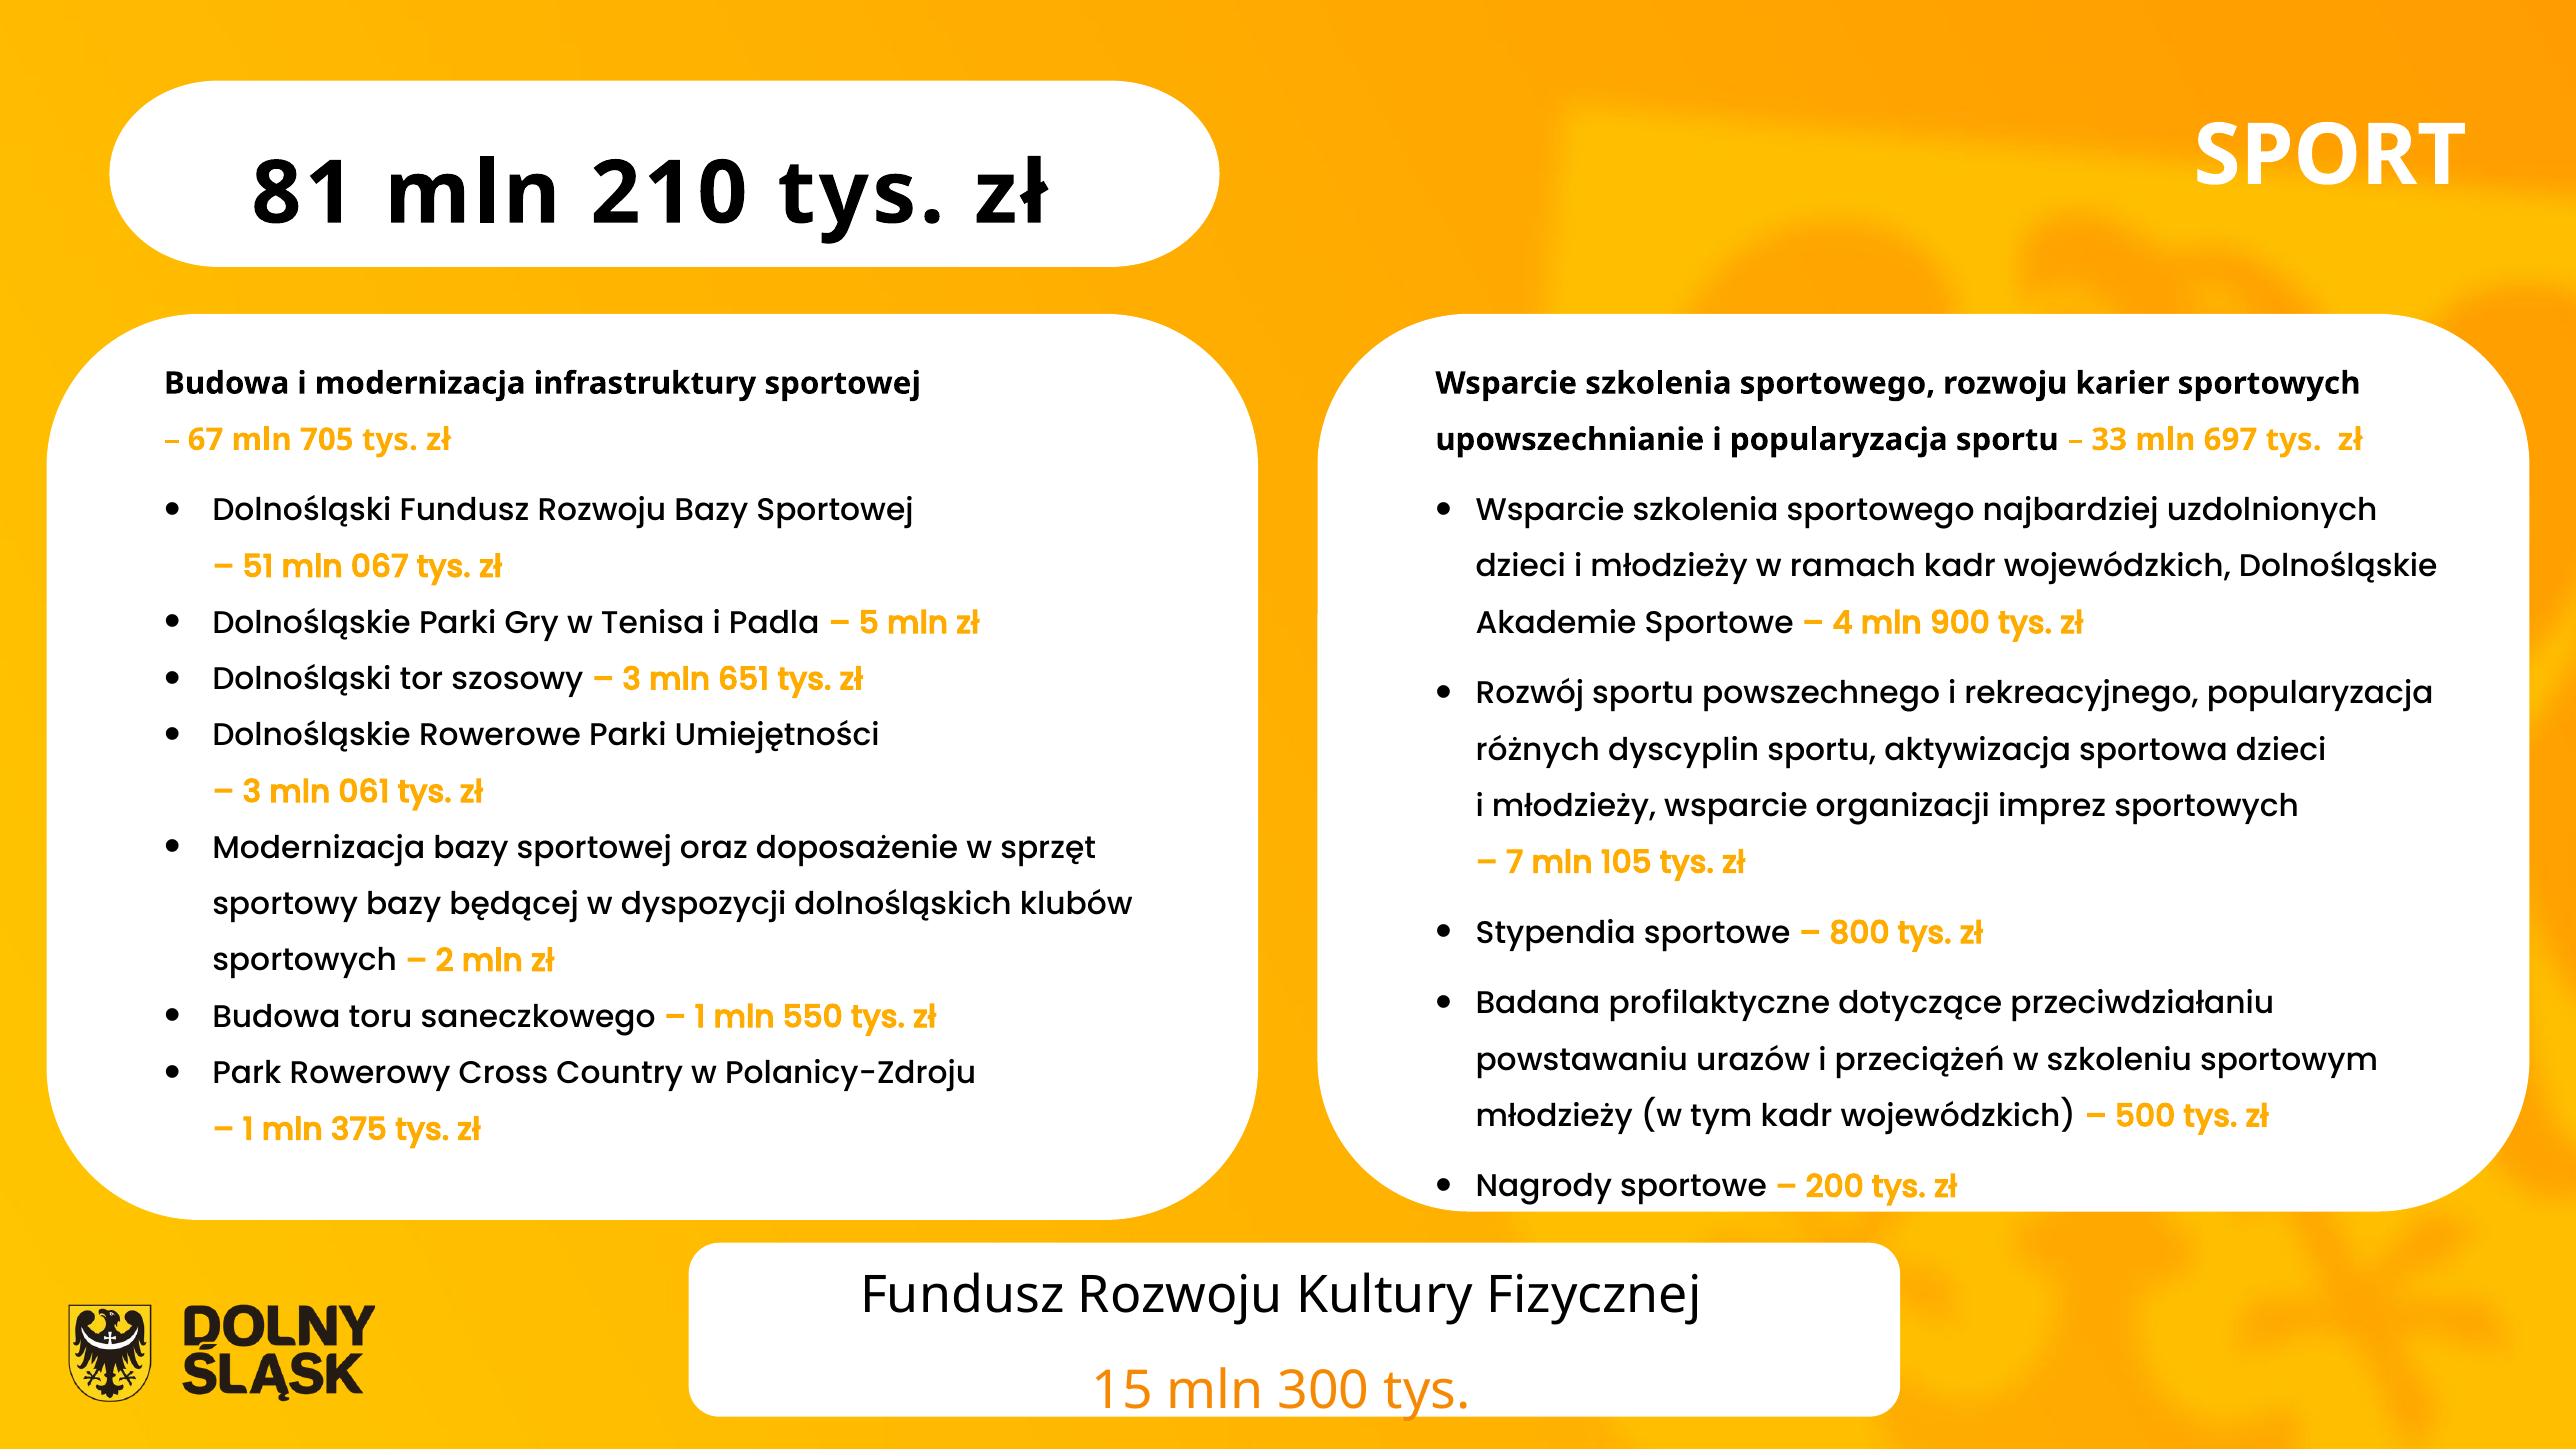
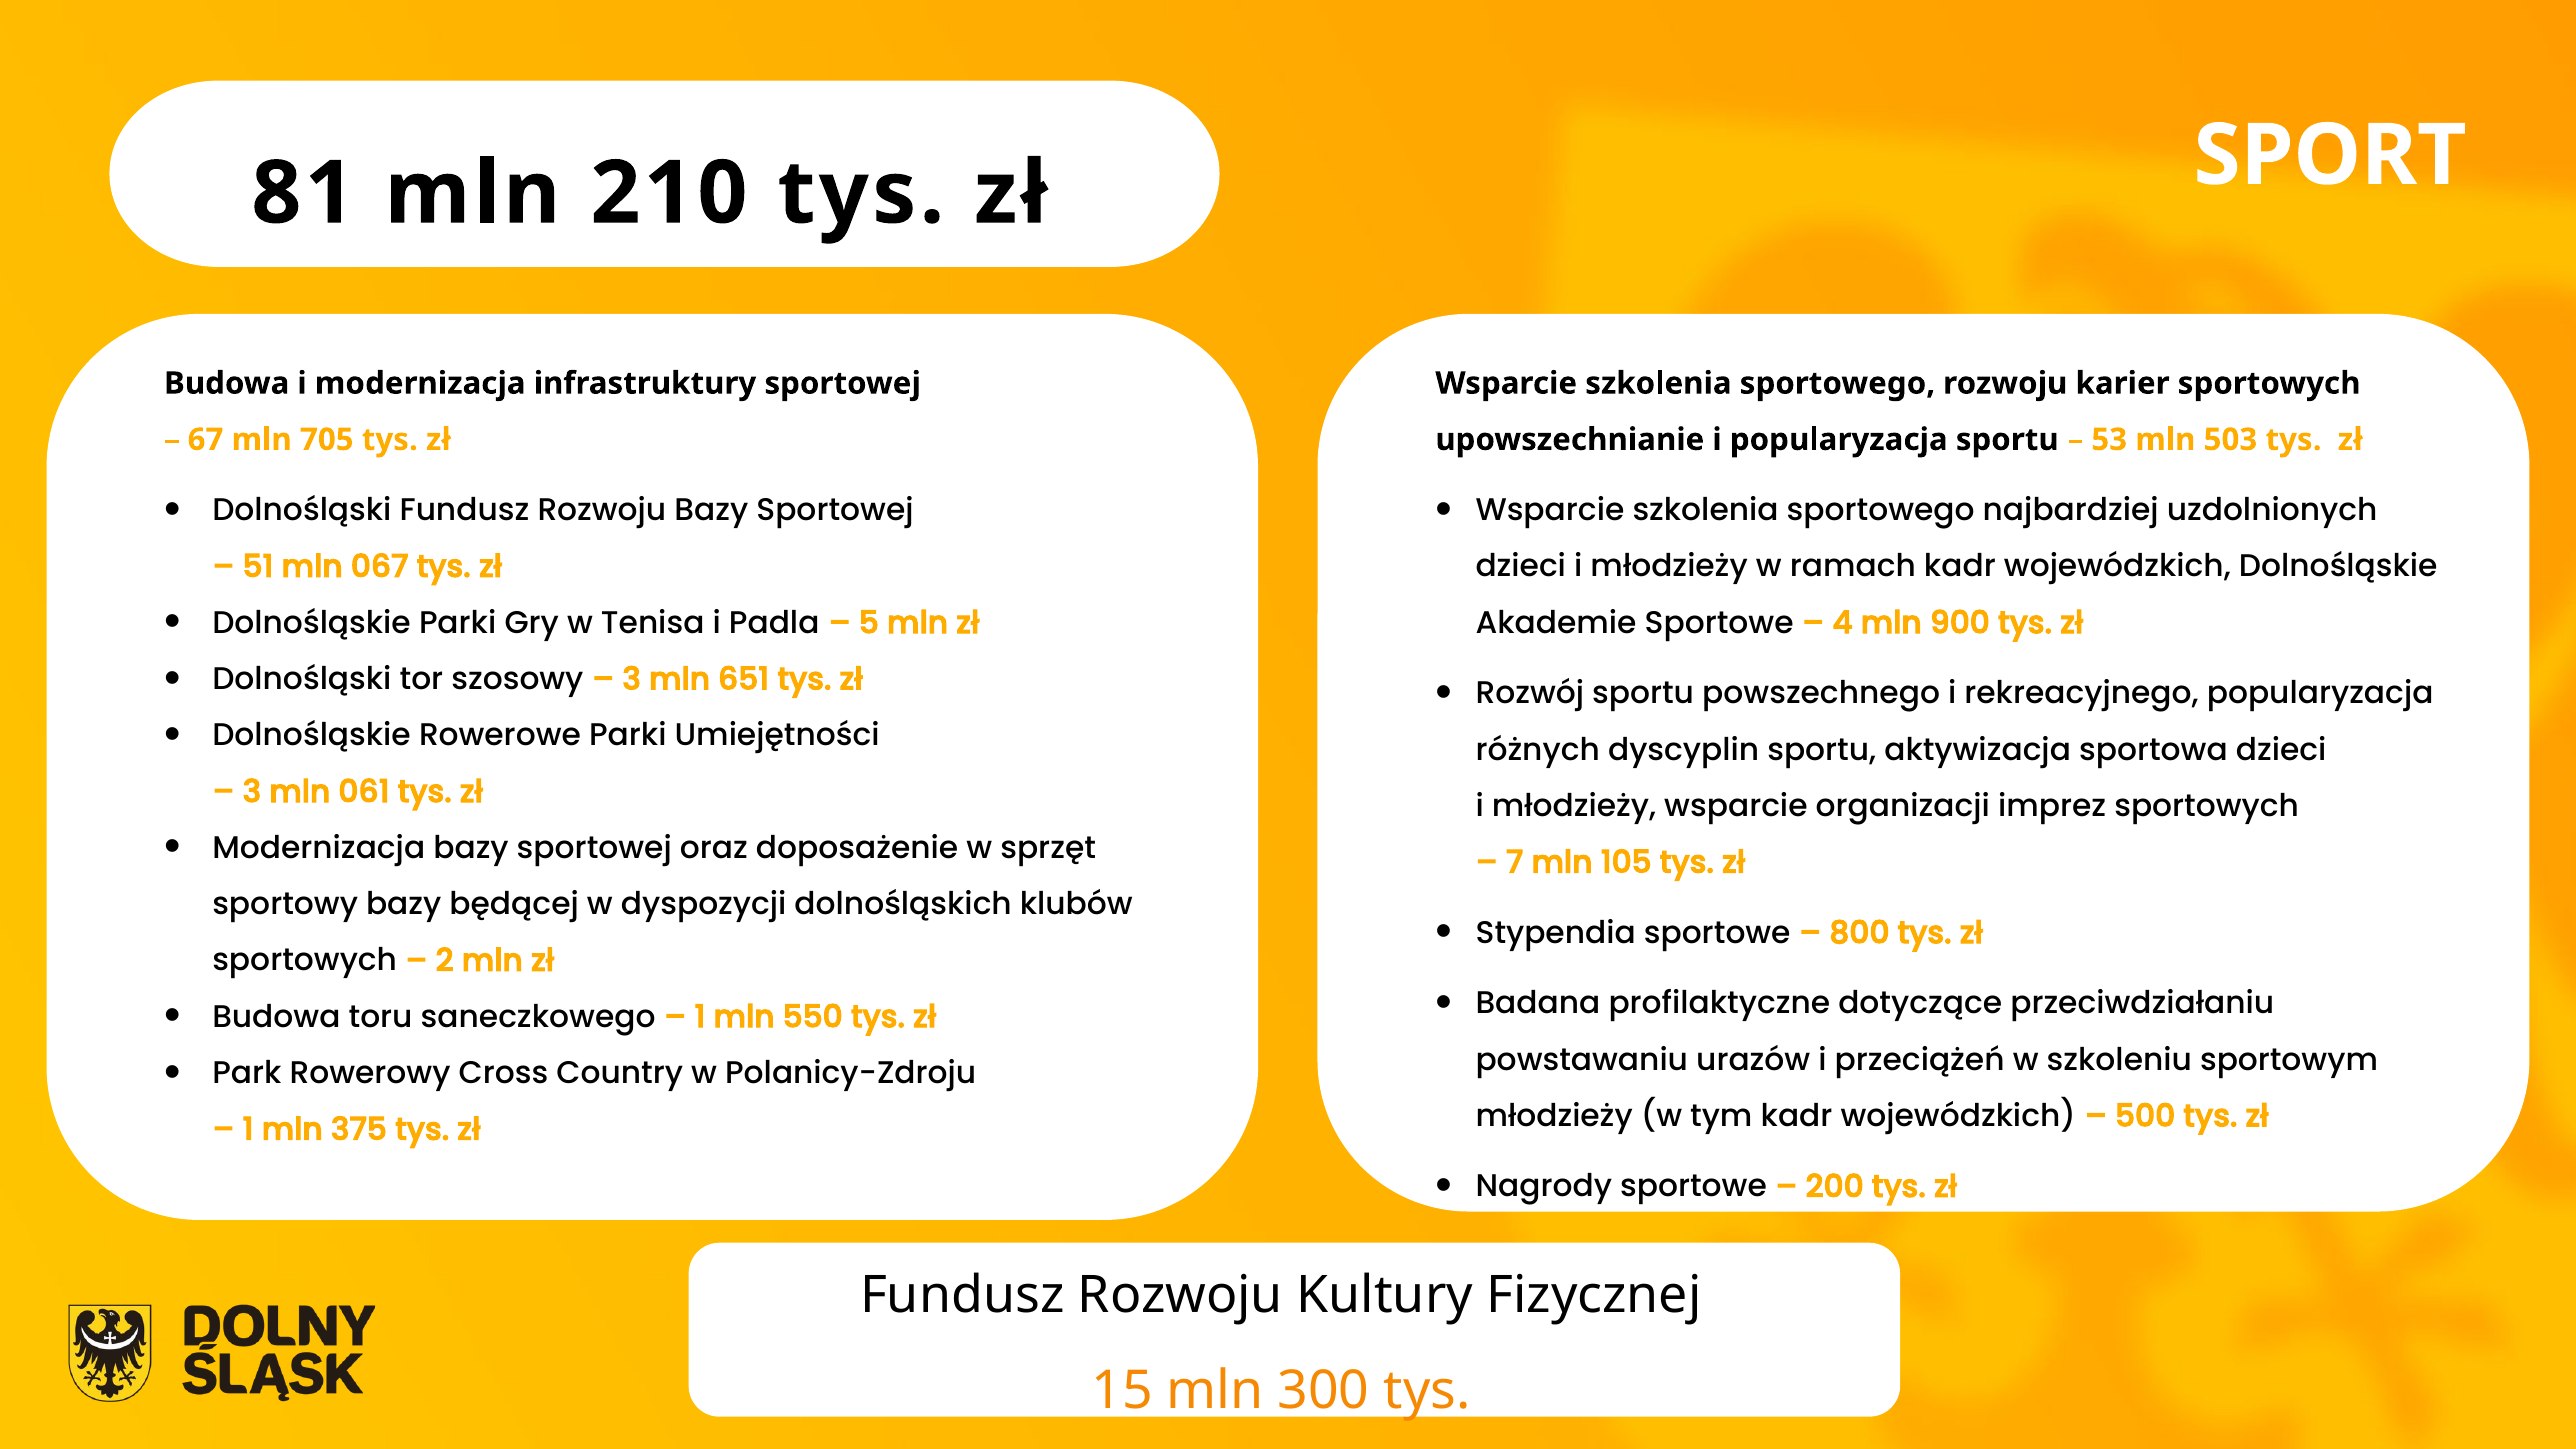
33: 33 -> 53 (2109, 440)
697: 697 -> 503 (2230, 440)
